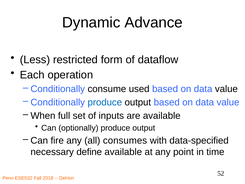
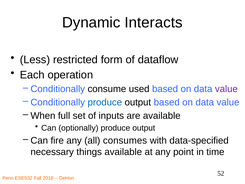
Advance: Advance -> Interacts (154, 22)
value colour: black -> purple (226, 89)
define: define -> things (89, 152)
